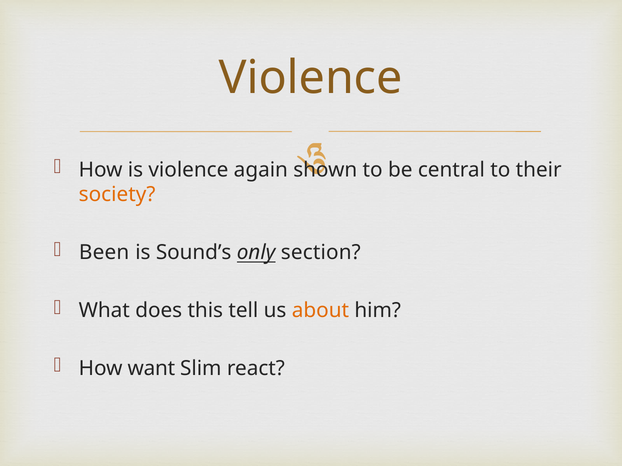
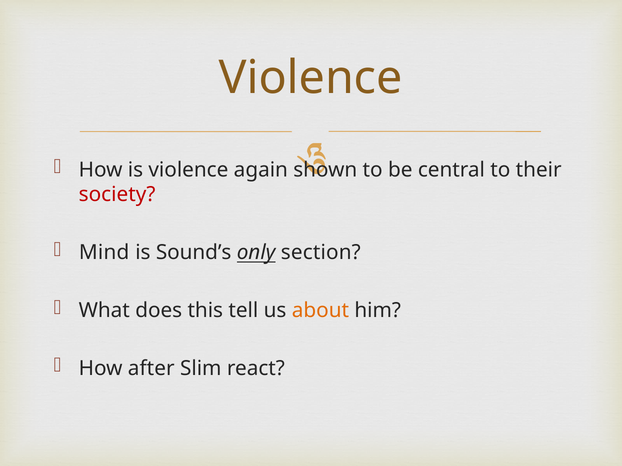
society colour: orange -> red (117, 195)
Been: Been -> Mind (104, 253)
want: want -> after (151, 369)
